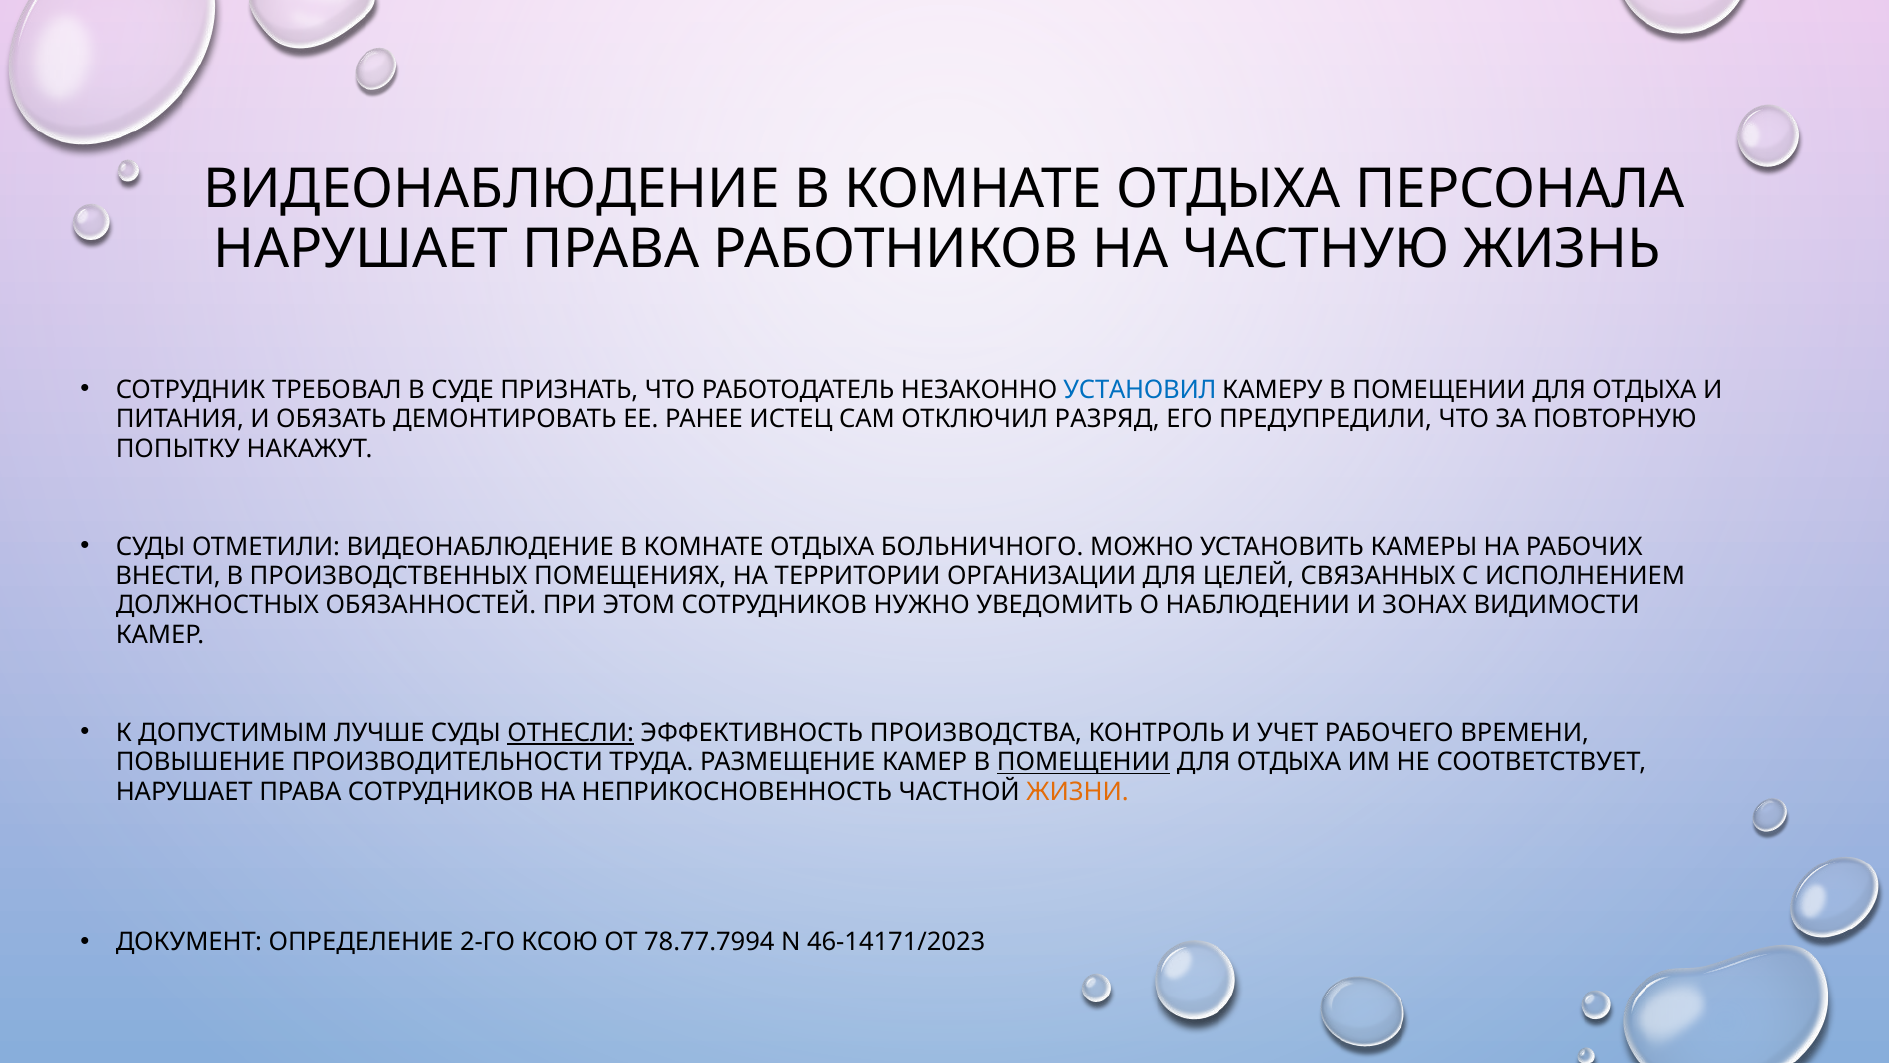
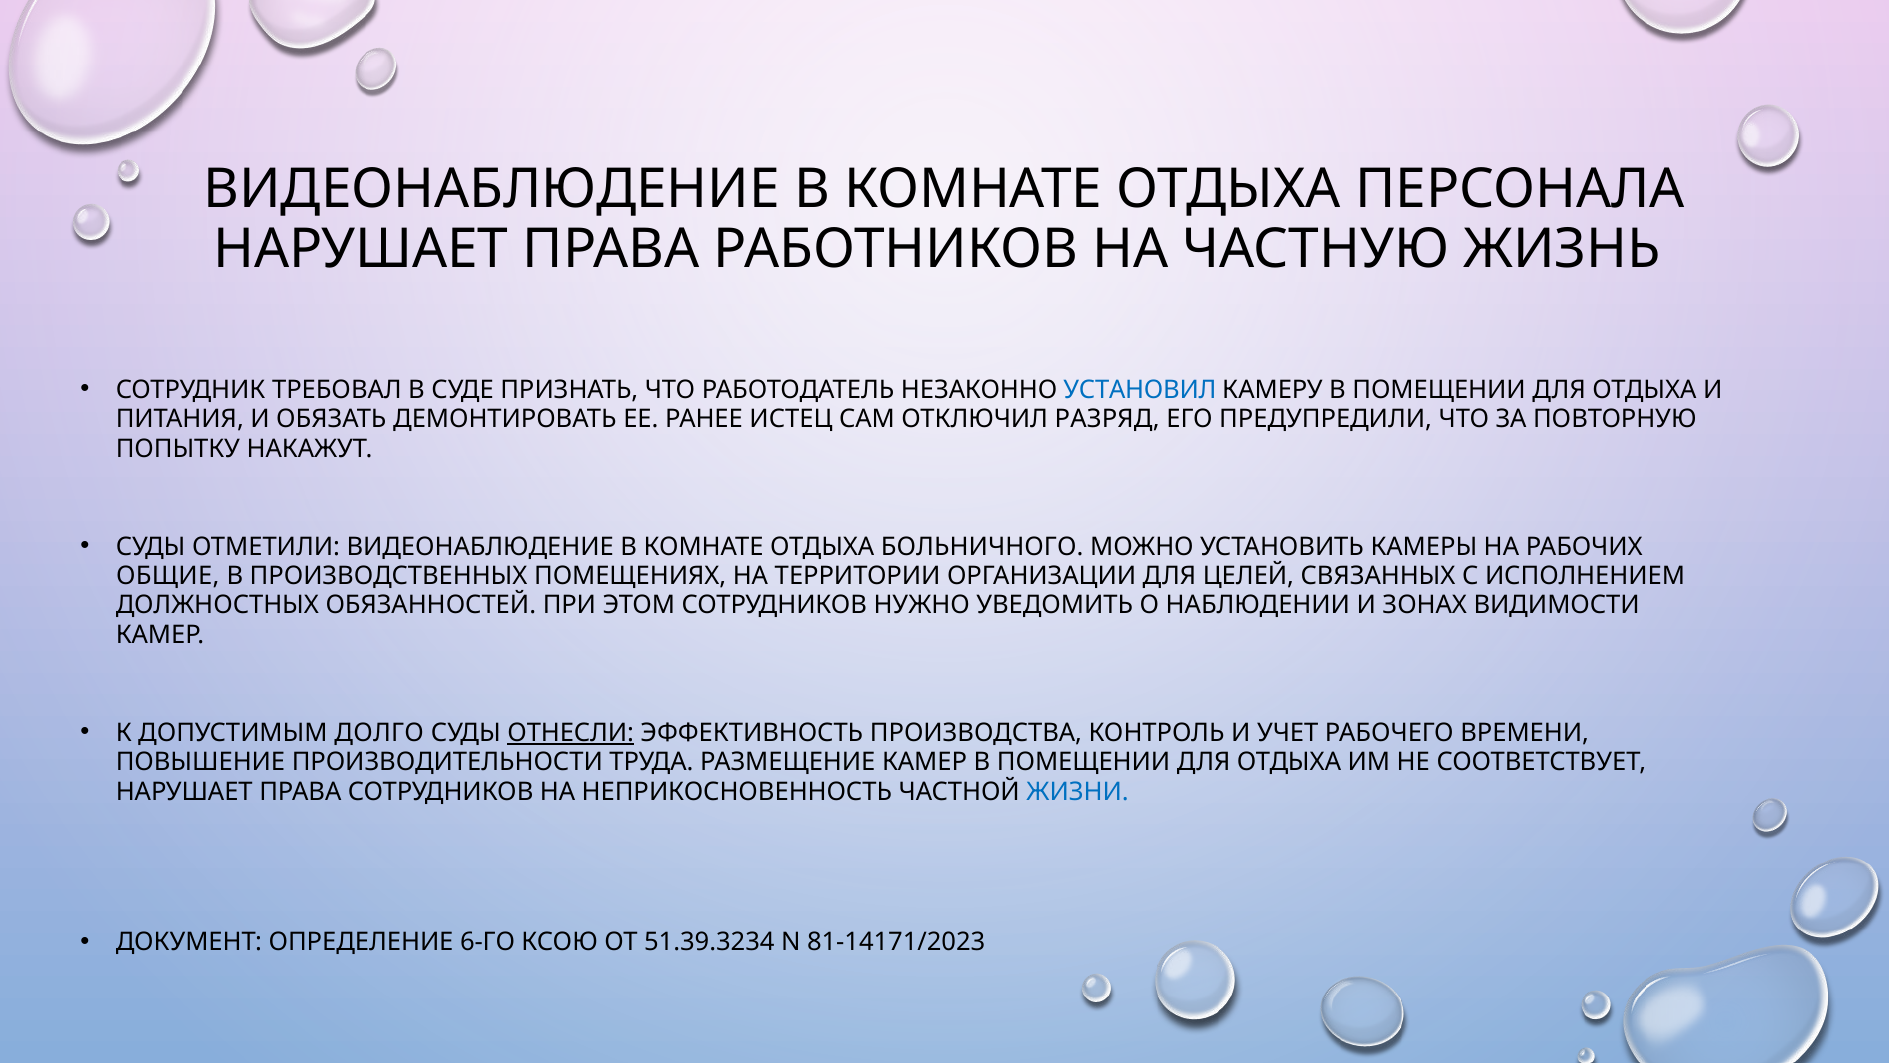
ВНЕСТИ: ВНЕСТИ -> ОБЩИЕ (168, 576)
ЛУЧШЕ: ЛУЧШЕ -> ДОЛГО (379, 732)
ПОМЕЩЕНИИ underline: present -> none (1084, 762)
ЖИЗНИ colour: orange -> blue (1078, 791)
2-ГО: 2-ГО -> 6-ГО (488, 942)
78.77.7994: 78.77.7994 -> 51.39.3234 (709, 942)
46-14171/2023: 46-14171/2023 -> 81-14171/2023 (896, 942)
